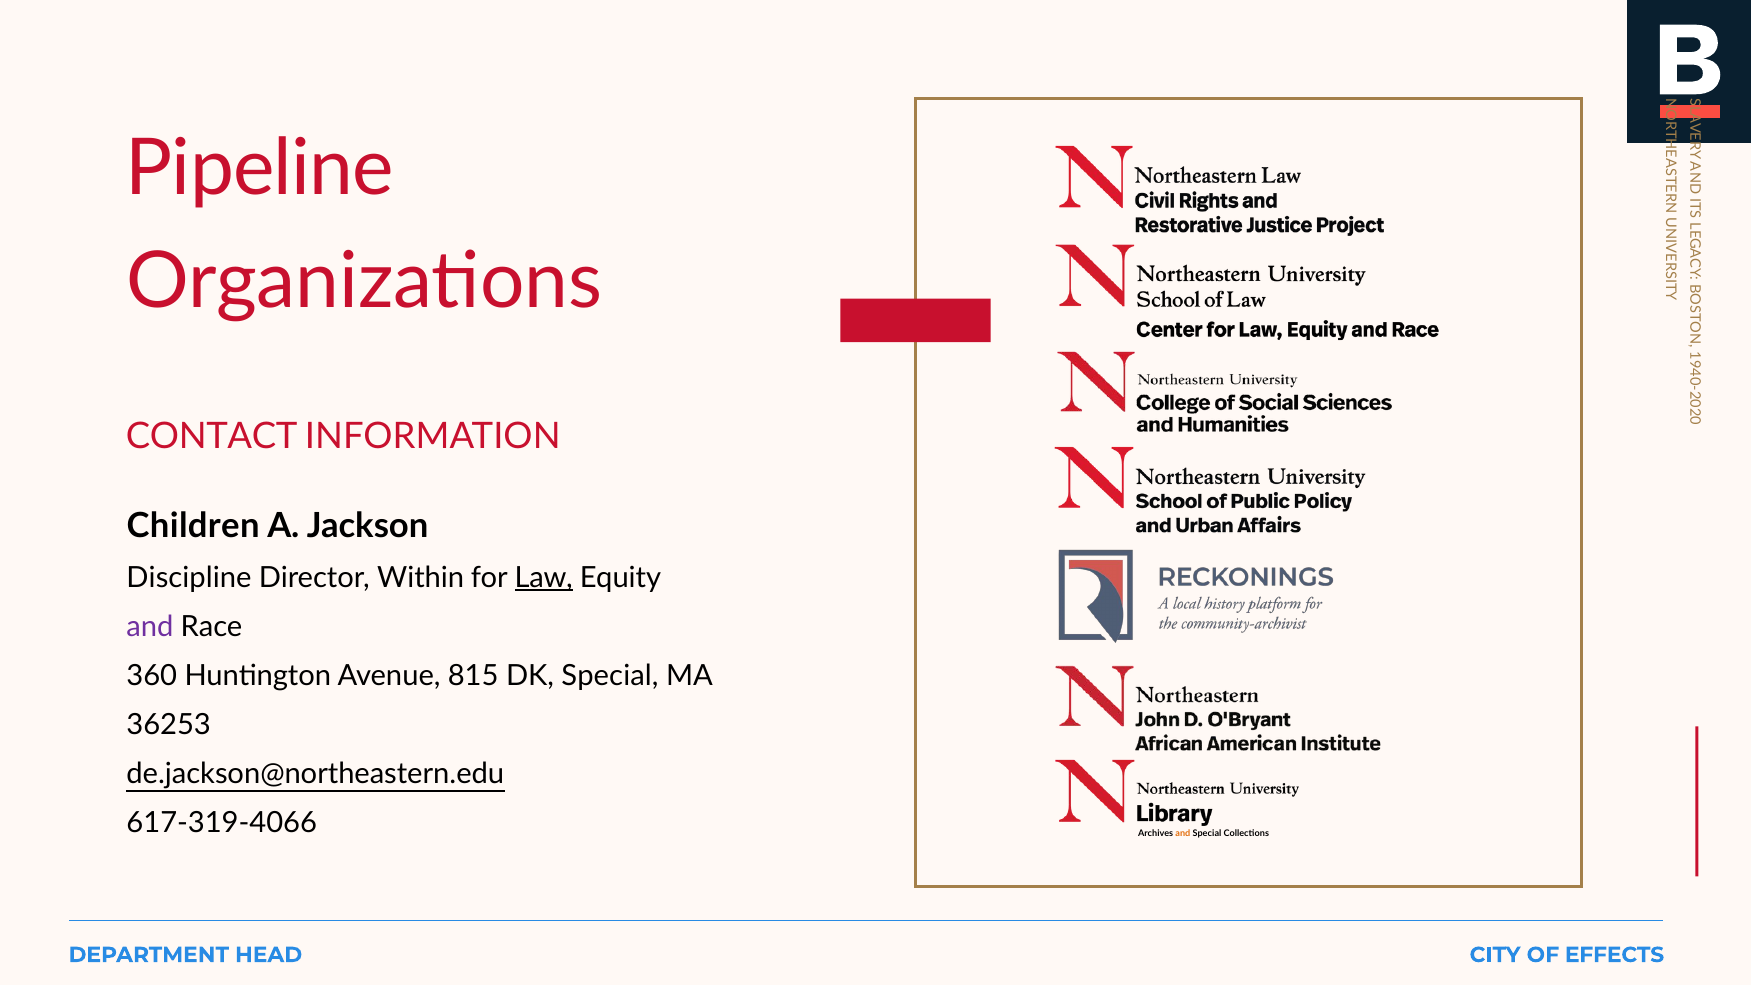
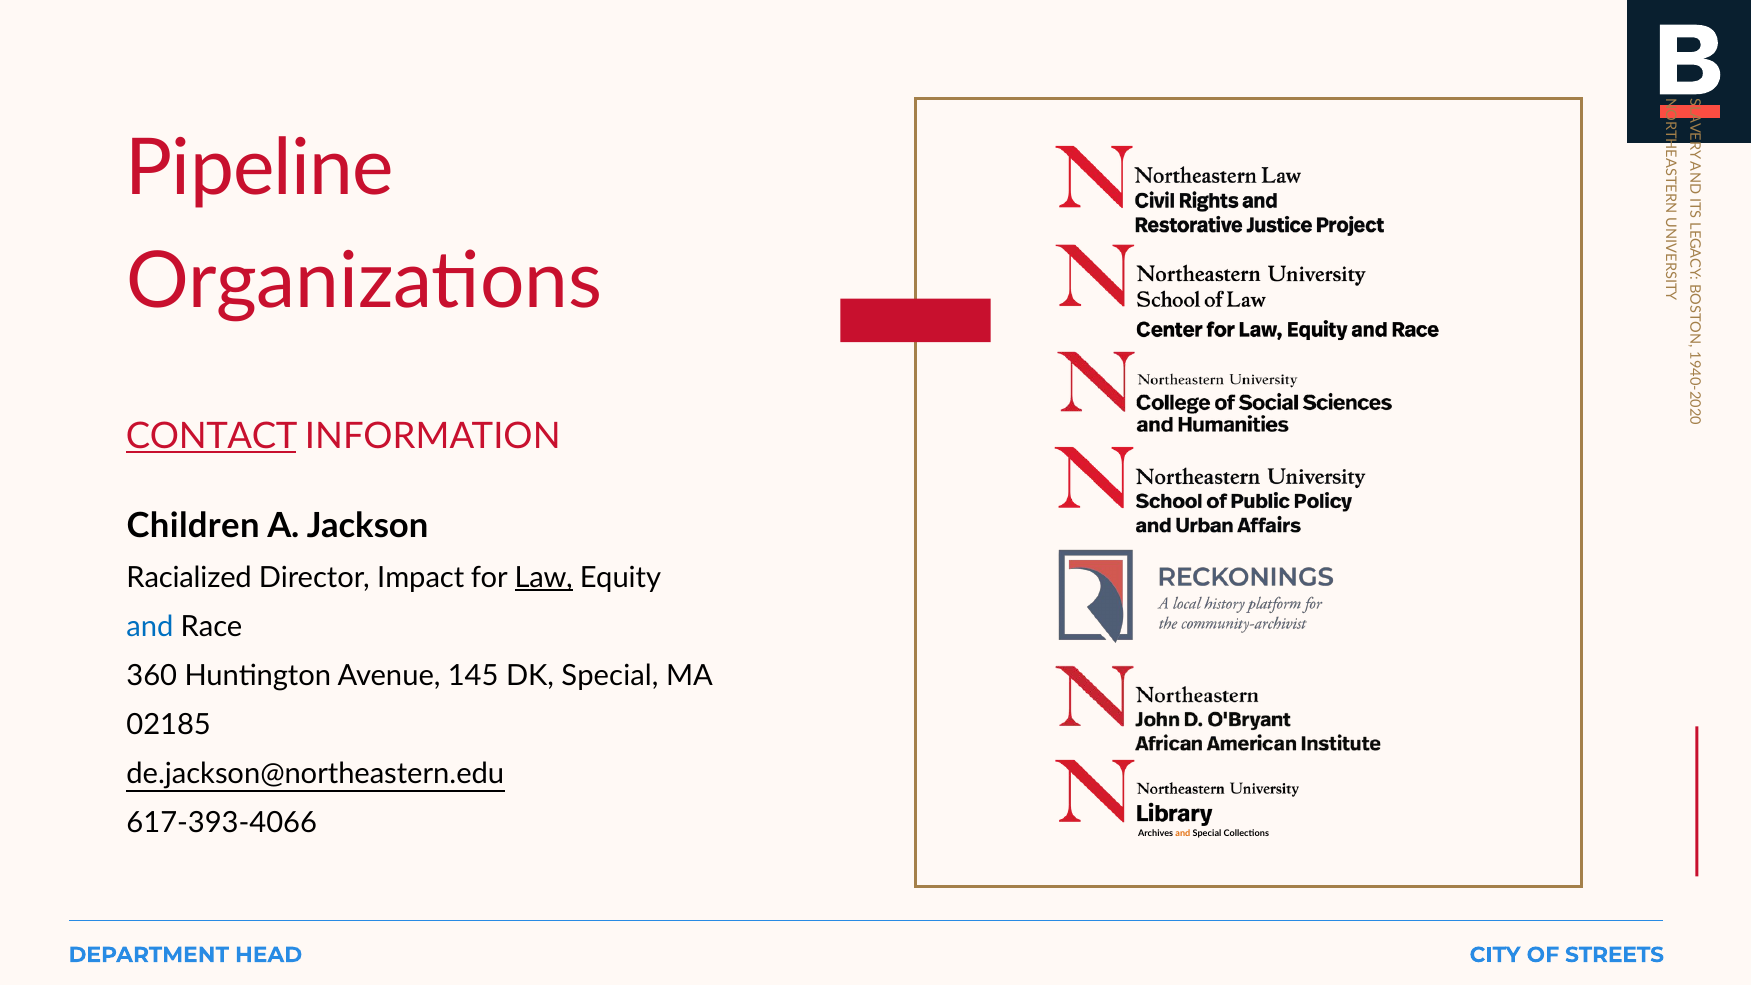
CONTACT underline: none -> present (212, 436)
Discipline: Discipline -> Racialized (189, 578)
Within: Within -> Impact (421, 578)
and colour: purple -> blue (150, 627)
815: 815 -> 145 (473, 676)
36253: 36253 -> 02185 (169, 725)
617-319-4066: 617-319-4066 -> 617-393-4066 (222, 823)
EFFECTS: EFFECTS -> STREETS (1615, 955)
